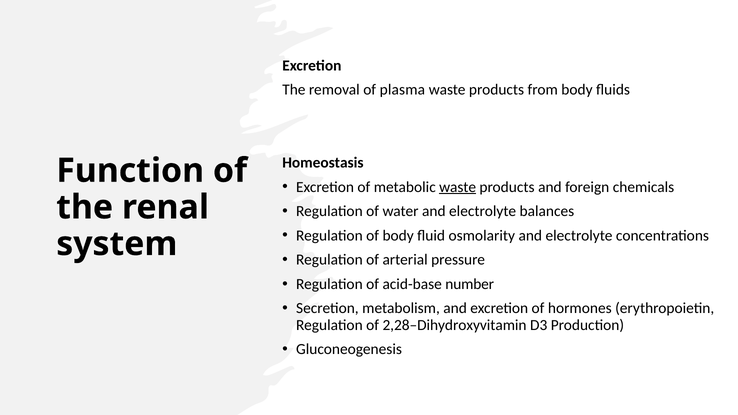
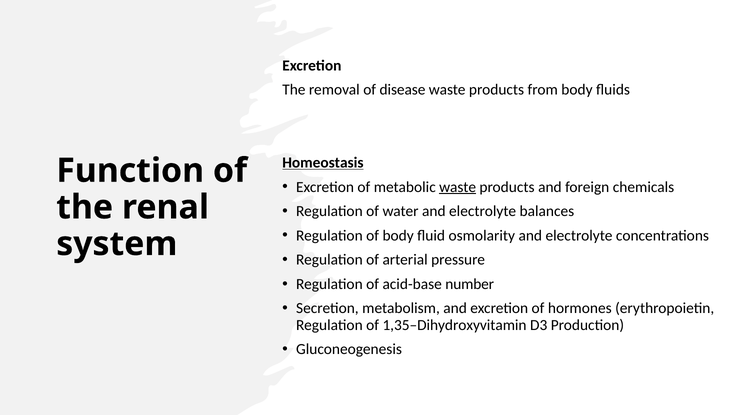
plasma: plasma -> disease (402, 90)
Homeostasis underline: none -> present (323, 163)
2,28–Dihydroxyvitamin: 2,28–Dihydroxyvitamin -> 1,35–Dihydroxyvitamin (455, 325)
